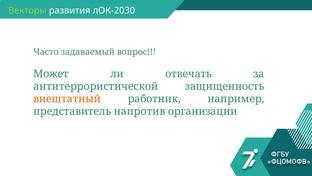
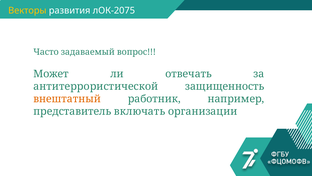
Векторы colour: light green -> yellow (27, 11)
лОК-2030: лОК-2030 -> лОК-2075 (114, 11)
напротив: напротив -> включать (140, 111)
